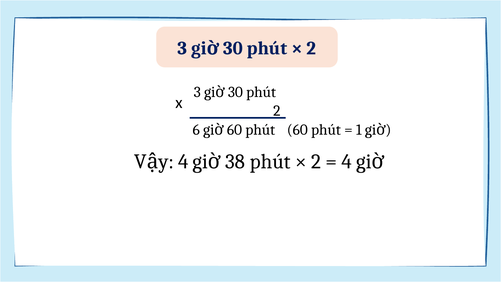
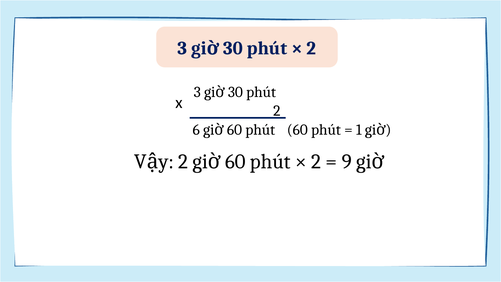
4: 4 -> 2 (183, 162)
38: 38 -> 60 (235, 162)
4: 4 -> 9 (347, 162)
